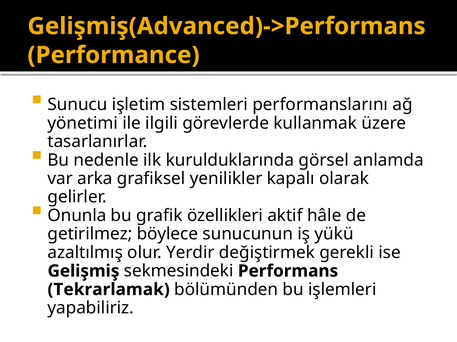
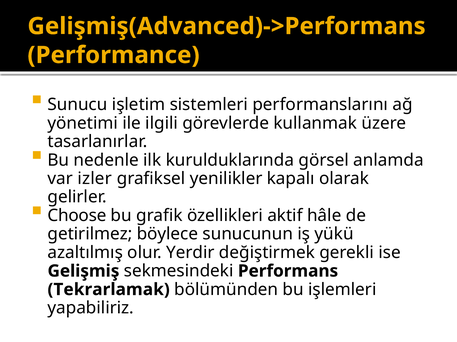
arka: arka -> izler (95, 179)
Onunla: Onunla -> Choose (77, 216)
